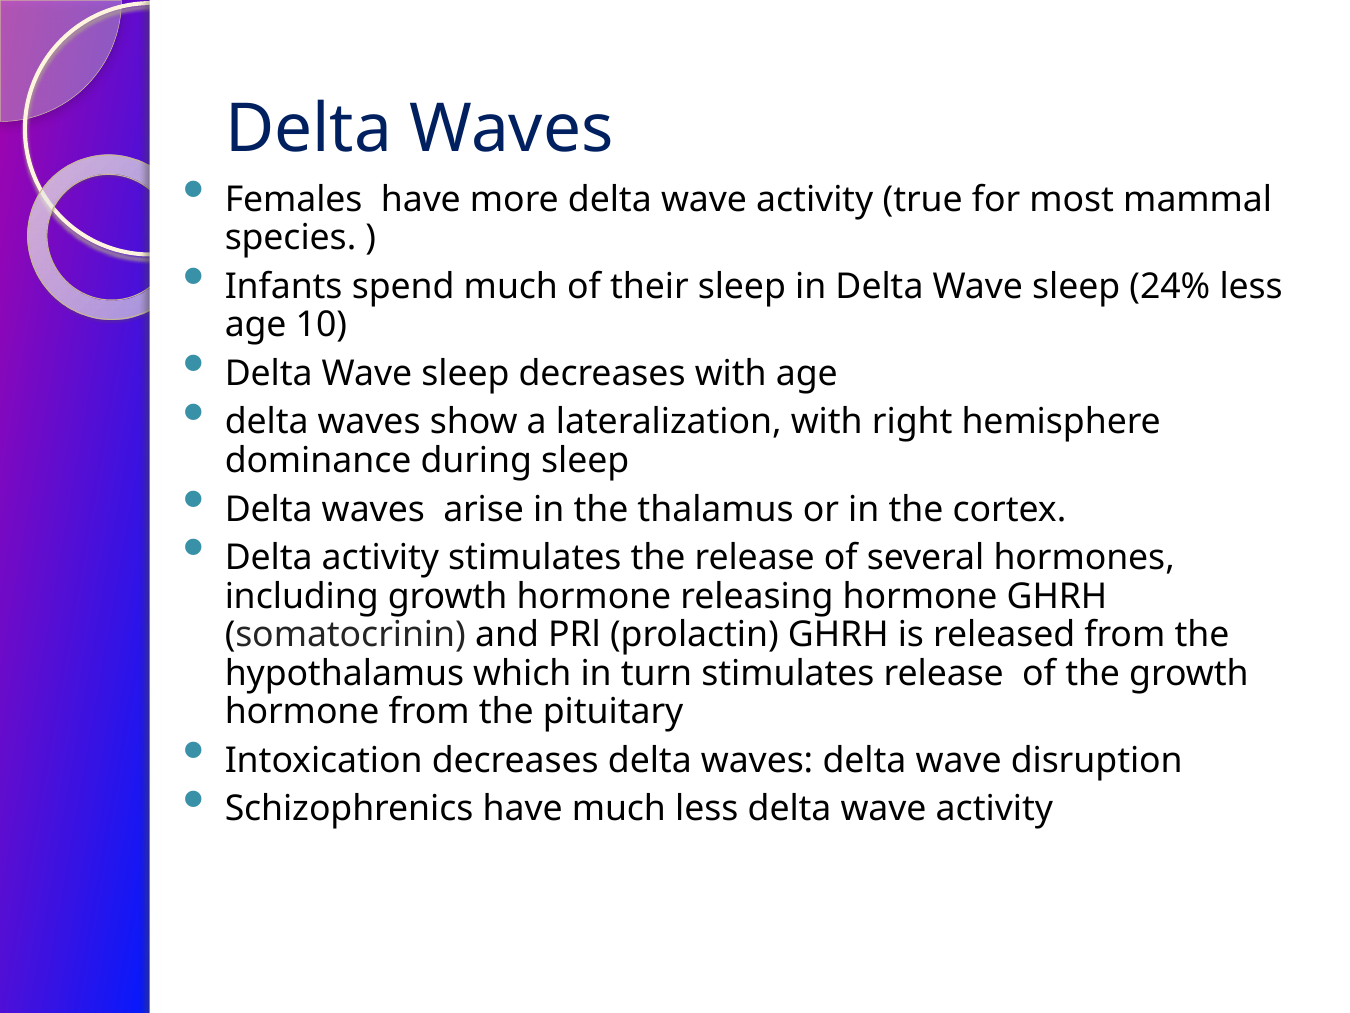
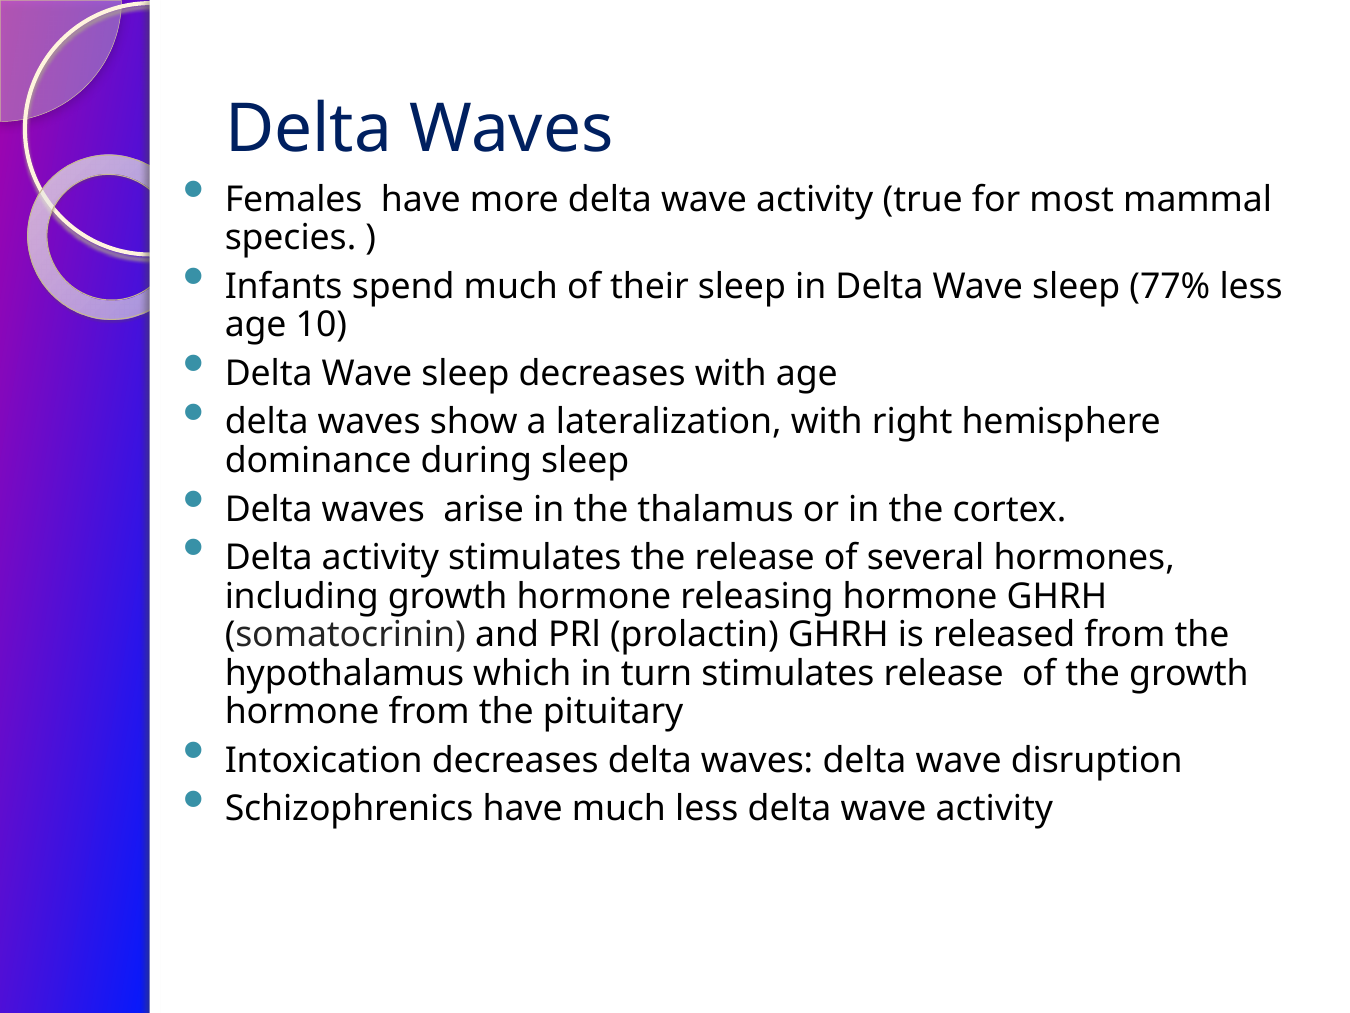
24%: 24% -> 77% (1170, 286)
